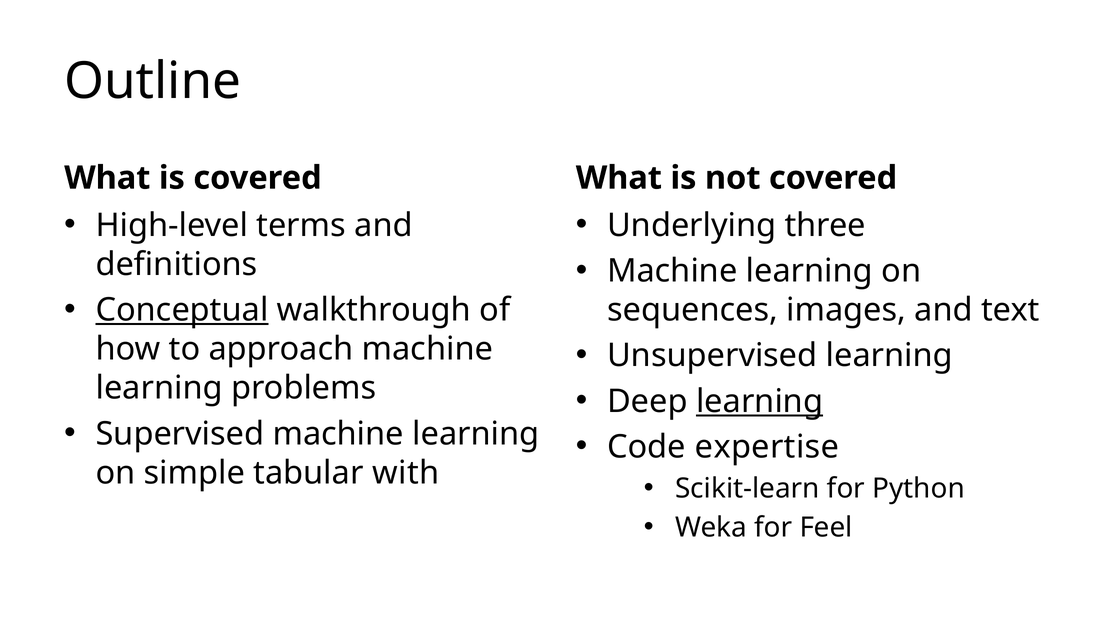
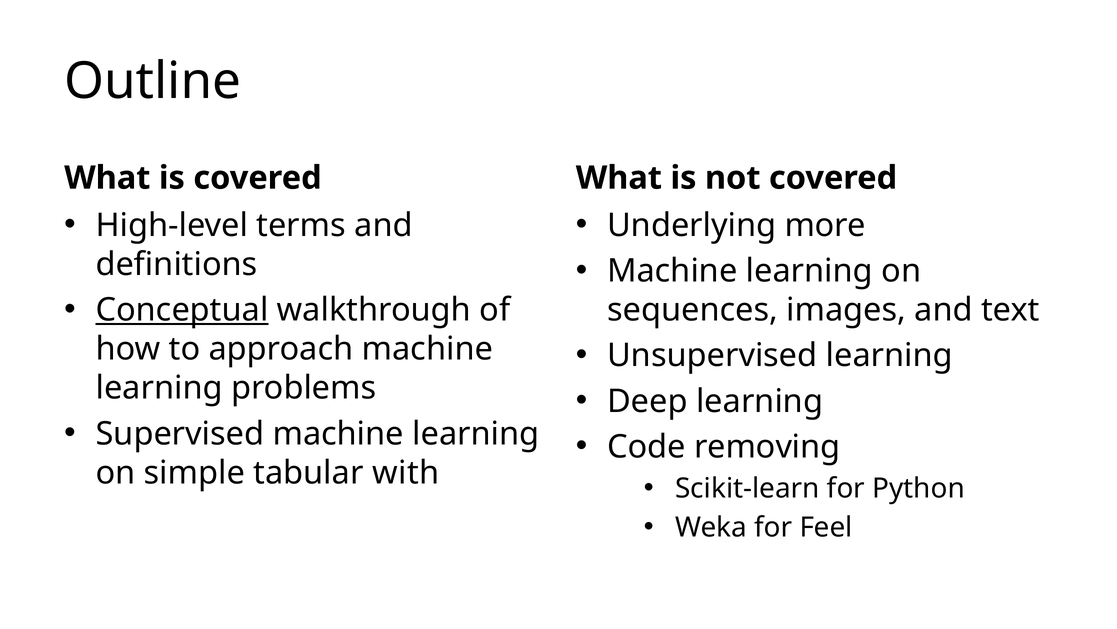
three: three -> more (825, 225)
learning underline: present -> none (760, 401)
expertise: expertise -> removing (767, 446)
